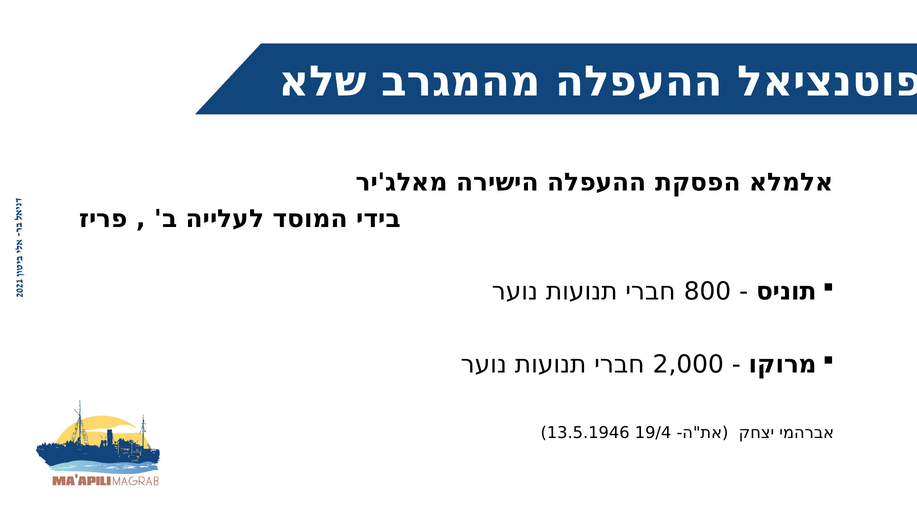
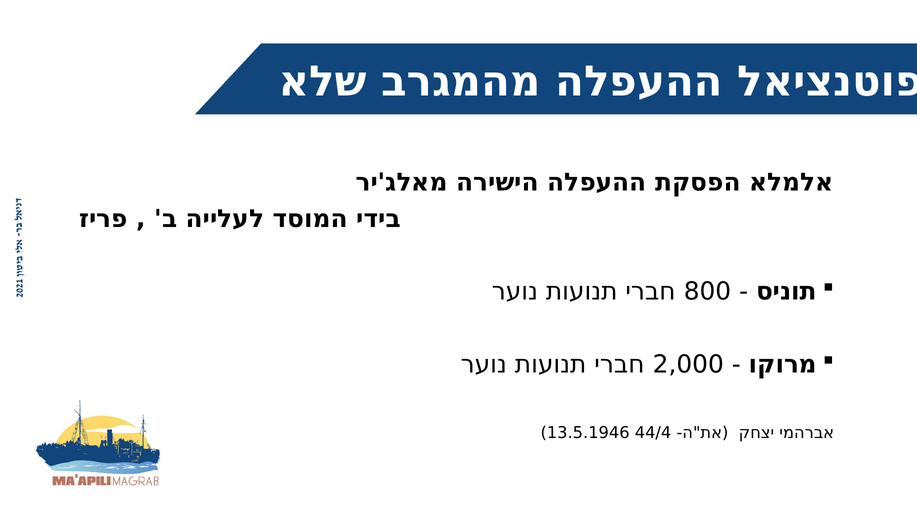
19/4: 19/4 -> 44/4 (653, 433)
